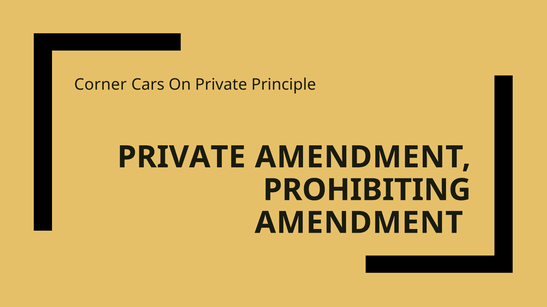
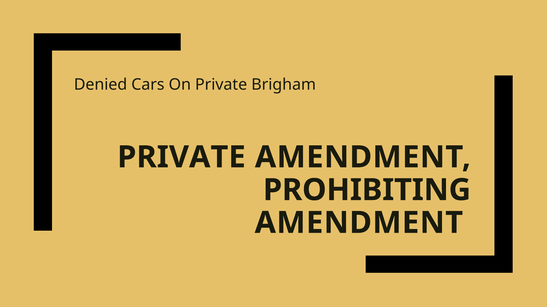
Corner: Corner -> Denied (101, 85)
Principle: Principle -> Brigham (284, 85)
